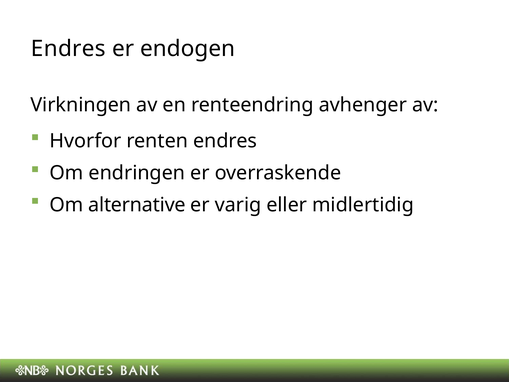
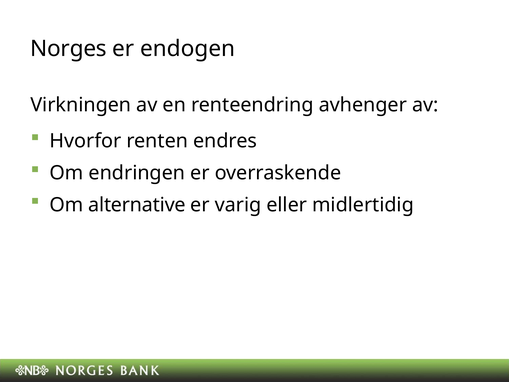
Endres: Endres -> Norges (68, 49)
